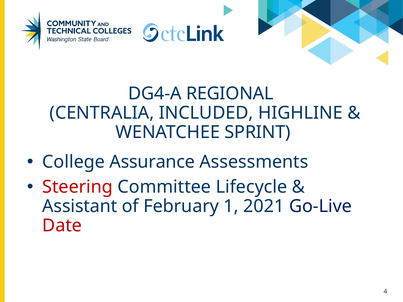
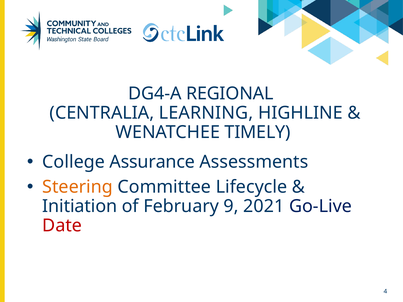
INCLUDED: INCLUDED -> LEARNING (206, 113)
SPRINT: SPRINT -> TIMELY (258, 132)
Steering colour: red -> orange (78, 187)
Assistant: Assistant -> Initiation (80, 206)
1: 1 -> 9 (231, 206)
